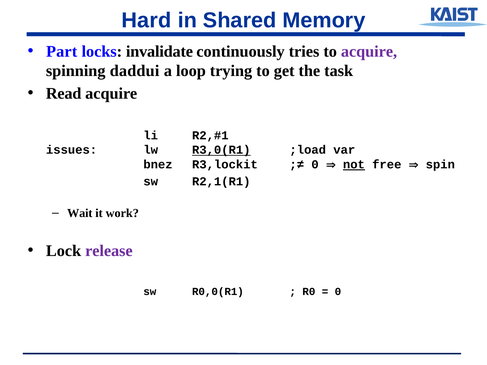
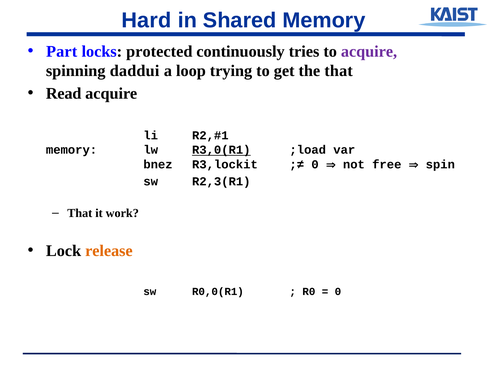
invalidate: invalidate -> protected (159, 51)
the task: task -> that (339, 71)
issues: issues -> memory (72, 150)
not underline: present -> none (354, 165)
R2,1(R1: R2,1(R1 -> R2,3(R1 (221, 182)
Wait: Wait -> That (80, 213)
release colour: purple -> orange (109, 251)
